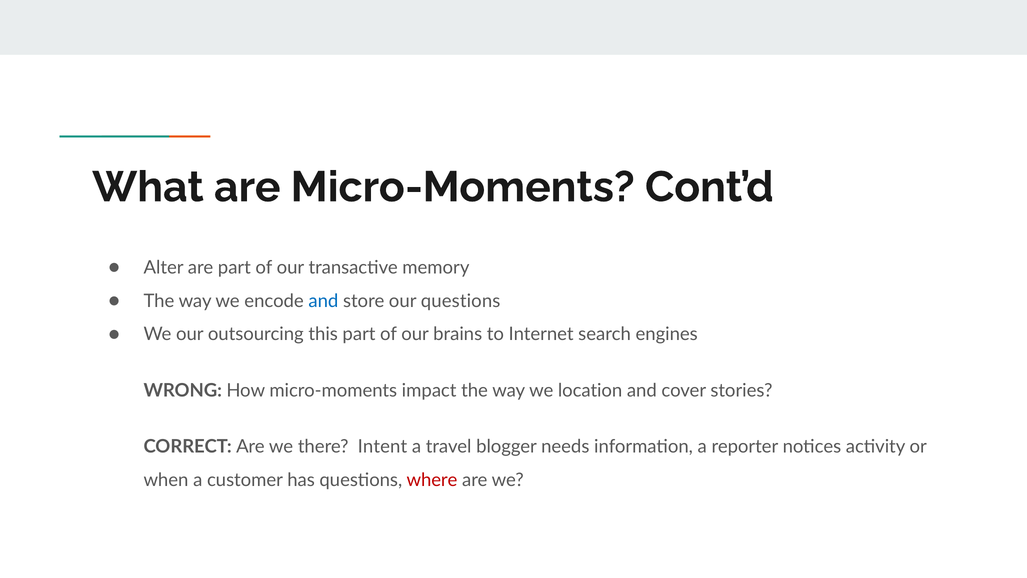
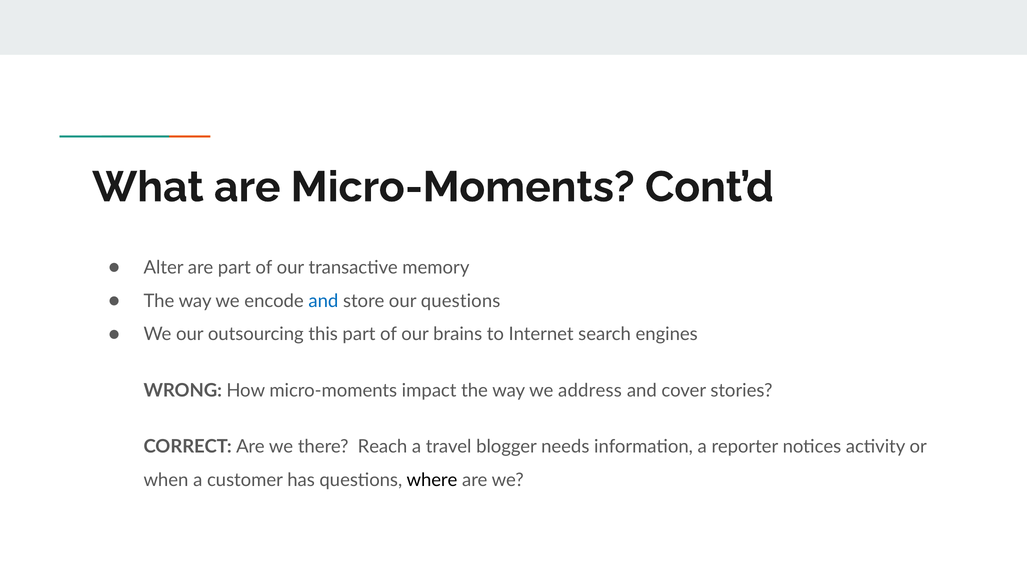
location: location -> address (590, 390)
Intent: Intent -> Reach (383, 447)
where colour: red -> black (432, 480)
